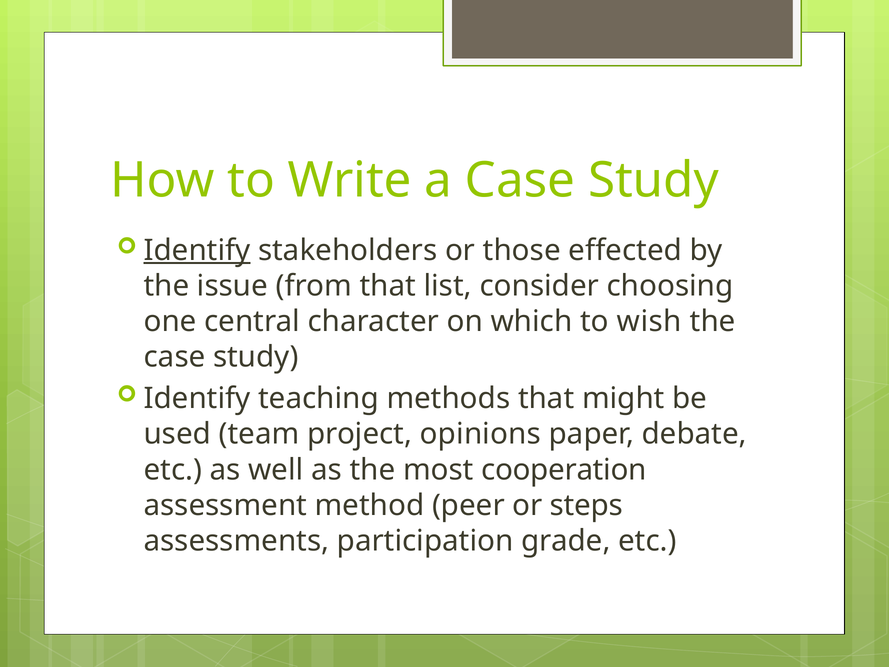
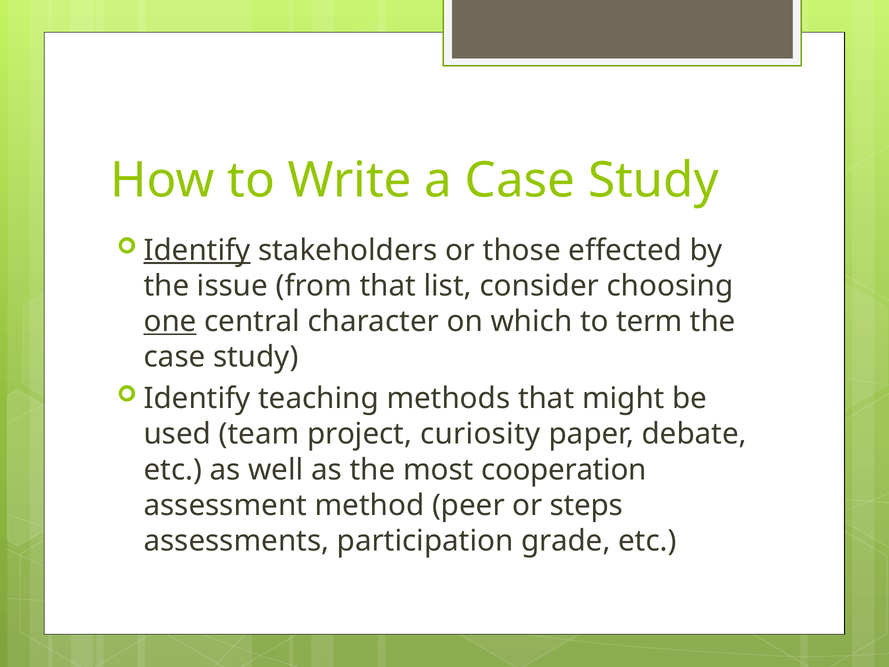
one underline: none -> present (170, 321)
wish: wish -> term (649, 321)
opinions: opinions -> curiosity (480, 434)
